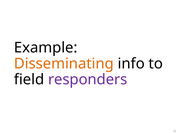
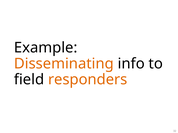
responders colour: purple -> orange (88, 80)
